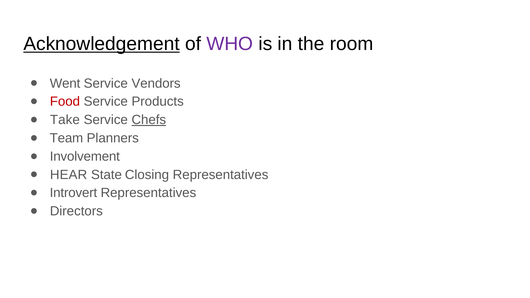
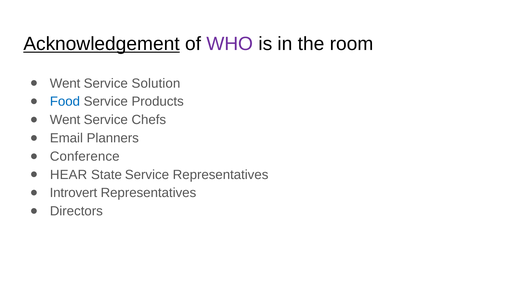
Vendors: Vendors -> Solution (156, 83)
Food colour: red -> blue (65, 102)
Take: Take -> Went (65, 120)
Chefs underline: present -> none (149, 120)
Team: Team -> Email (66, 138)
Involvement: Involvement -> Conference (85, 156)
State Closing: Closing -> Service (147, 175)
